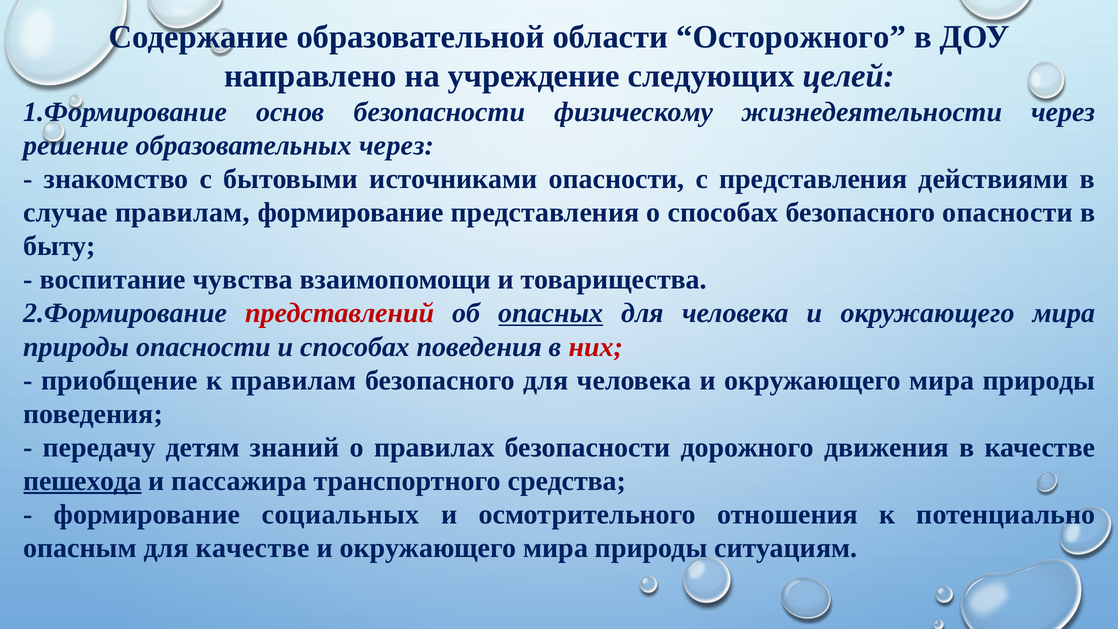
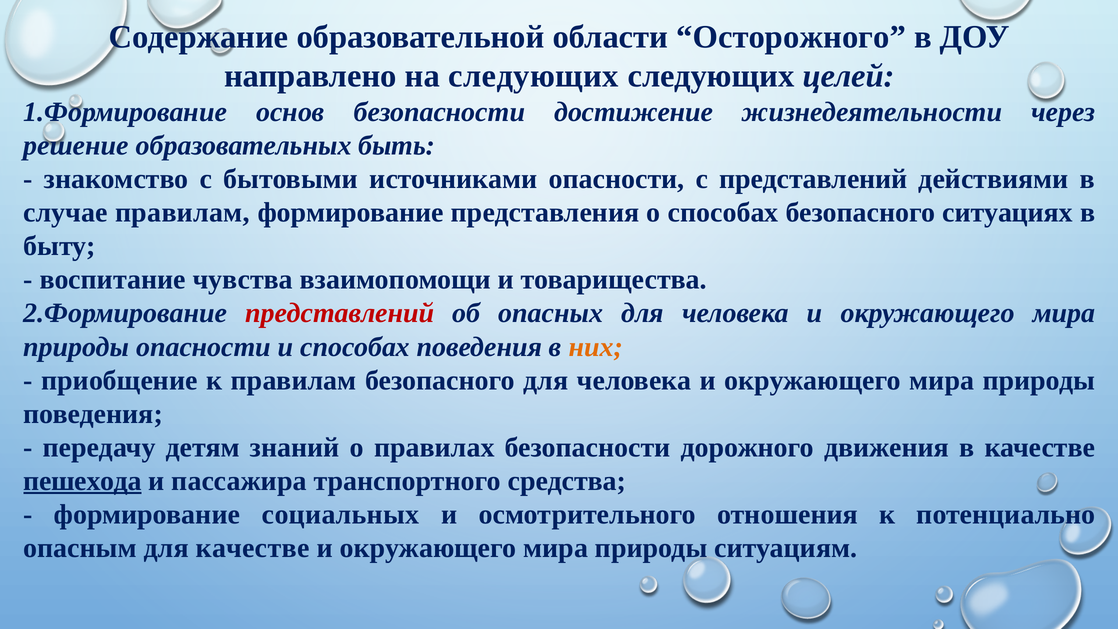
на учреждение: учреждение -> следующих (534, 76)
физическому: физическому -> достижение (634, 112)
образовательных через: через -> быть (397, 145)
с представления: представления -> представлений (813, 179)
безопасного опасности: опасности -> ситуациях (1008, 213)
опасных underline: present -> none (551, 313)
них colour: red -> orange (596, 347)
